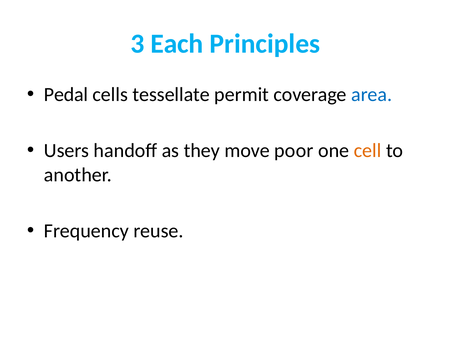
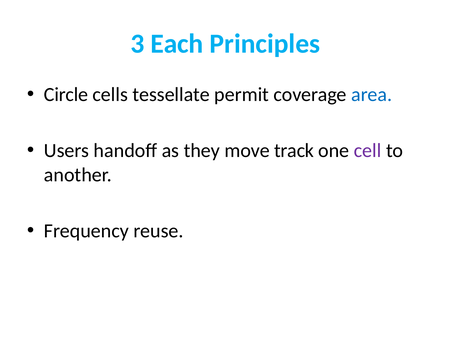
Pedal: Pedal -> Circle (66, 95)
poor: poor -> track (294, 151)
cell colour: orange -> purple (368, 151)
